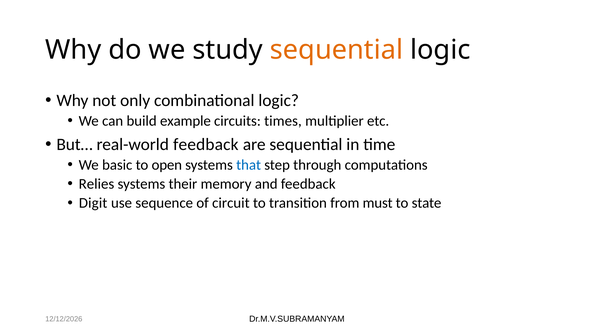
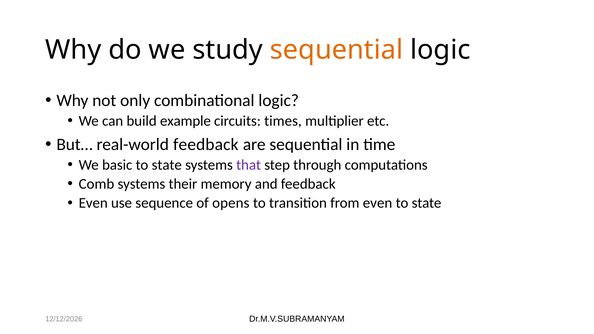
open: open -> state (167, 165)
that colour: blue -> purple (249, 165)
Relies: Relies -> Comb (96, 184)
Digit: Digit -> Even (93, 203)
circuit: circuit -> opens (231, 203)
from must: must -> even (378, 203)
